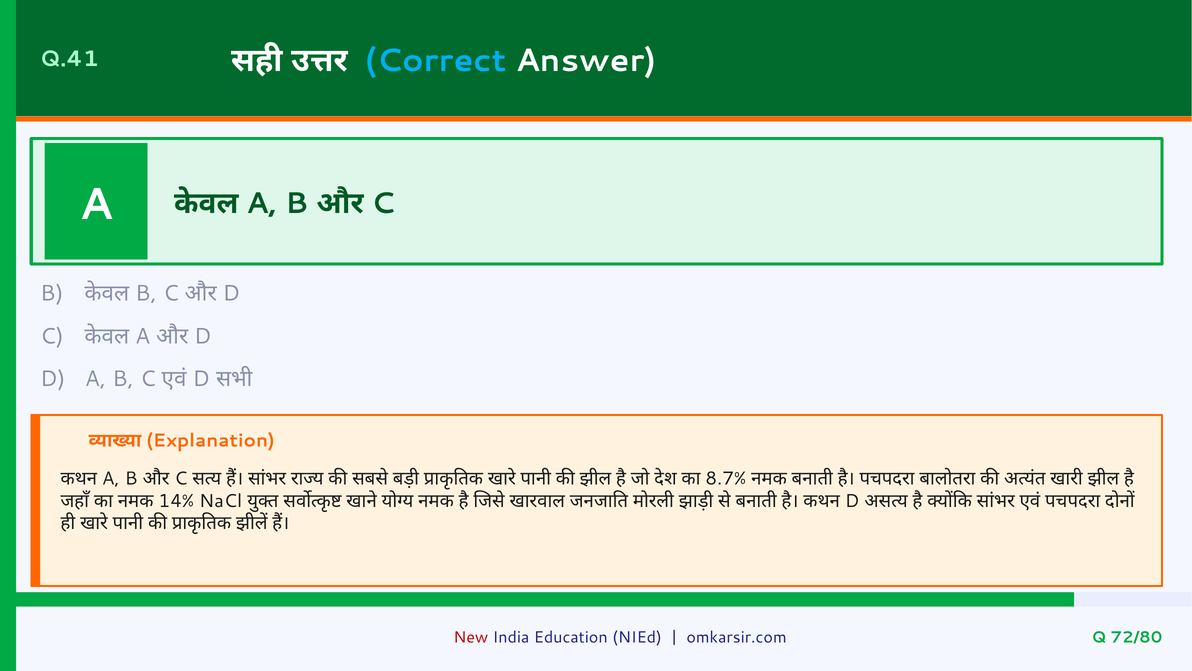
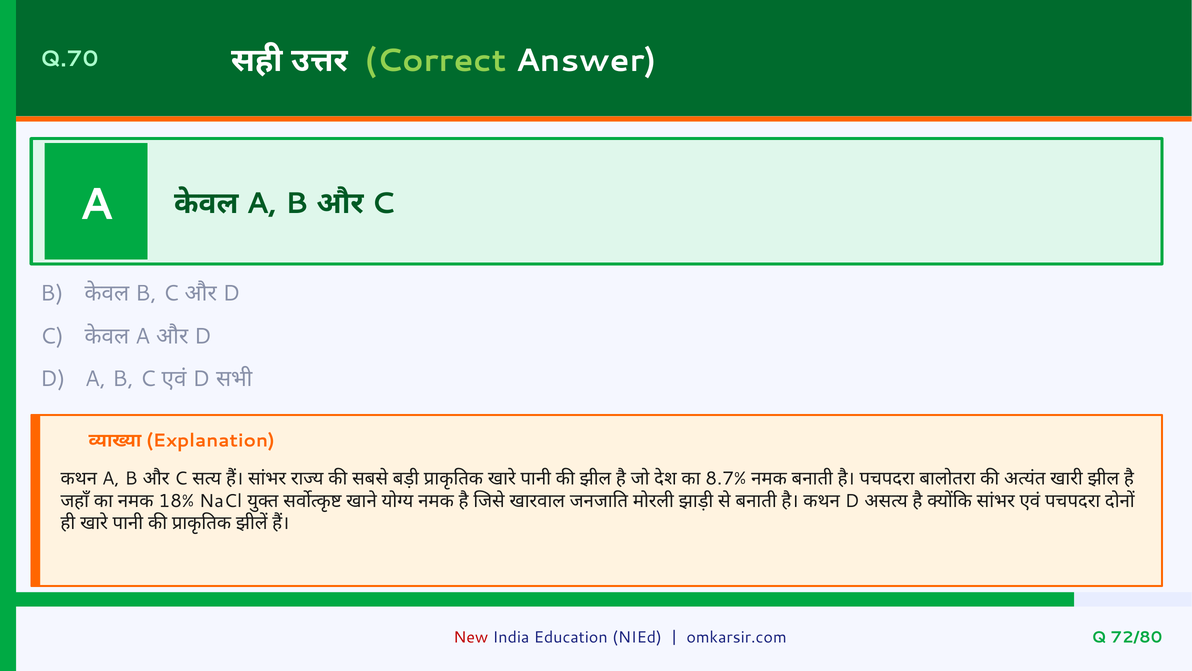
Q.41: Q.41 -> Q.70 (69, 59)
Correct colour: light blue -> light green (436, 60)
14%: 14% -> 18% (176, 501)
